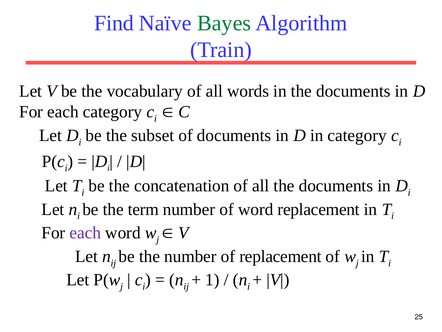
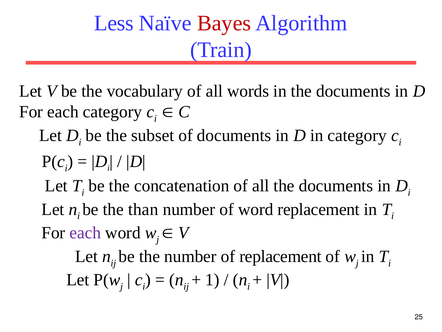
Find: Find -> Less (114, 23)
Bayes colour: green -> red (224, 23)
term: term -> than (143, 209)
